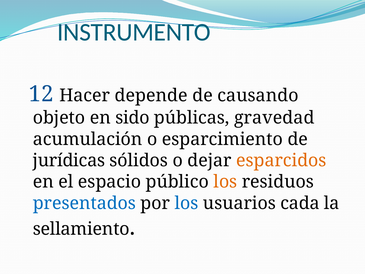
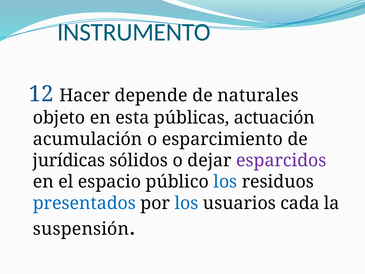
causando: causando -> naturales (258, 96)
sido: sido -> esta (132, 118)
gravedad: gravedad -> actuación (274, 118)
esparcidos colour: orange -> purple (281, 160)
los colour: orange -> blue (225, 182)
sellamiento: sellamiento -> suspensión (81, 229)
